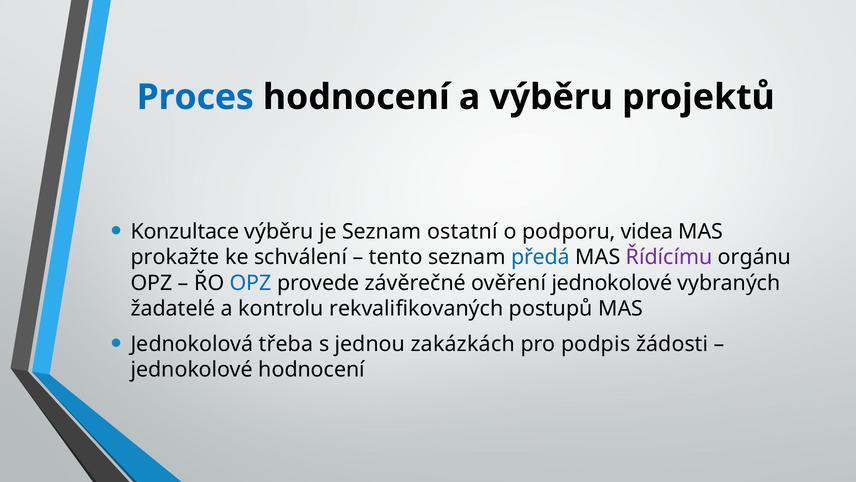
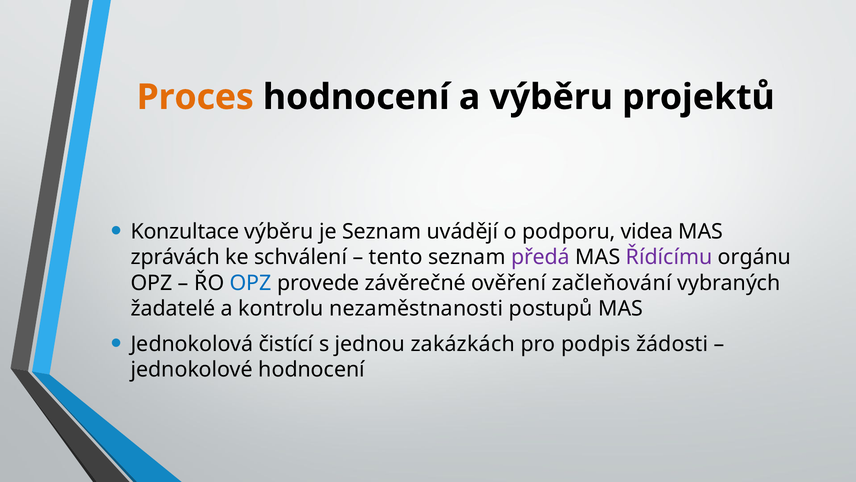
Proces colour: blue -> orange (195, 97)
ostatní: ostatní -> uvádějí (463, 231)
prokažte: prokažte -> zprávách (175, 257)
předá colour: blue -> purple (541, 257)
ověření jednokolové: jednokolové -> začleňování (612, 283)
rekvalifikovaných: rekvalifikovaných -> nezaměstnanosti (416, 308)
třeba: třeba -> čistící (286, 344)
